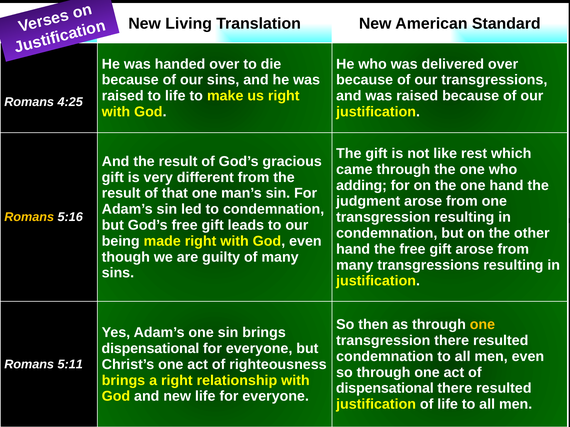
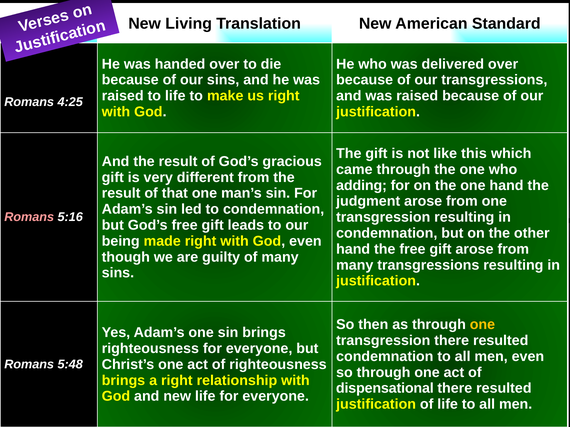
rest: rest -> this (474, 154)
Romans colour: yellow -> pink (29, 217)
dispensational: dispensational -> righteousness (150, 349)
5:11: 5:11 -> 5:48 (70, 365)
